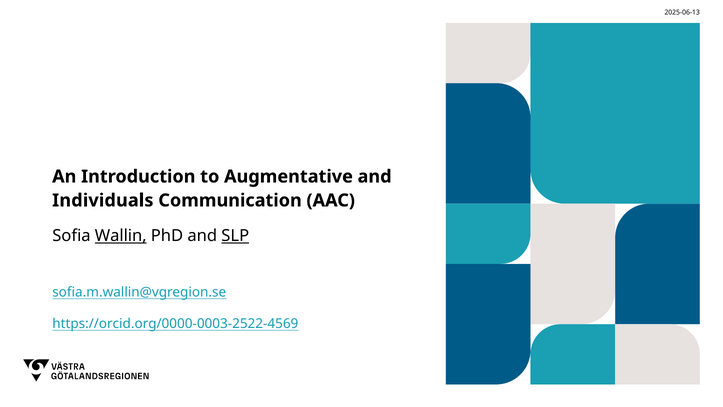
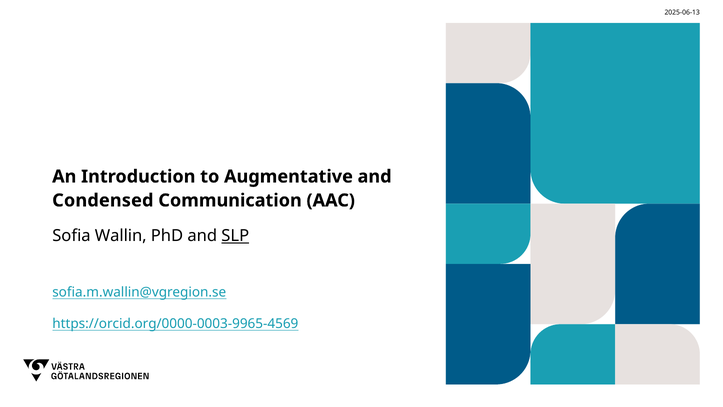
Individuals: Individuals -> Condensed (103, 200)
Wallin underline: present -> none (121, 235)
https://orcid.org/0000-0003-2522-4569: https://orcid.org/0000-0003-2522-4569 -> https://orcid.org/0000-0003-9965-4569 (175, 324)
